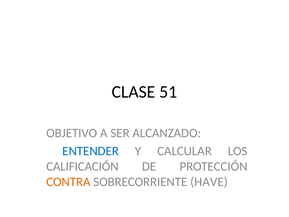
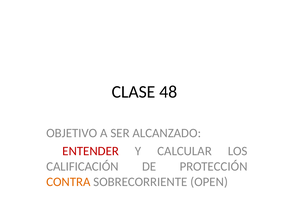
51: 51 -> 48 (168, 92)
ENTENDER colour: blue -> red (91, 151)
HAVE: HAVE -> OPEN (209, 182)
